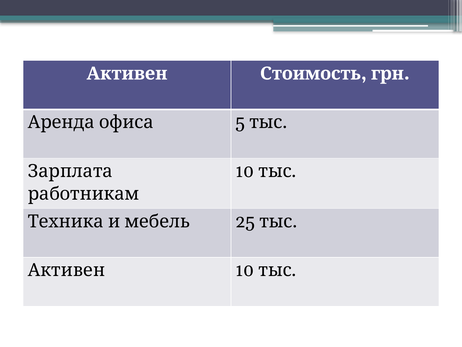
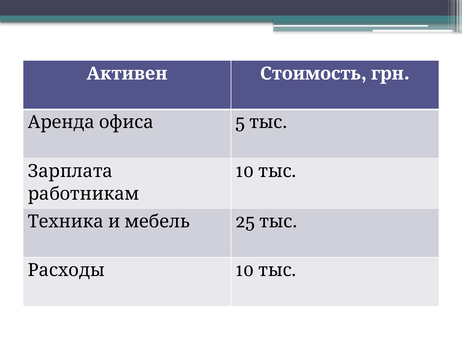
Активен: Активен -> Расходы (66, 270)
